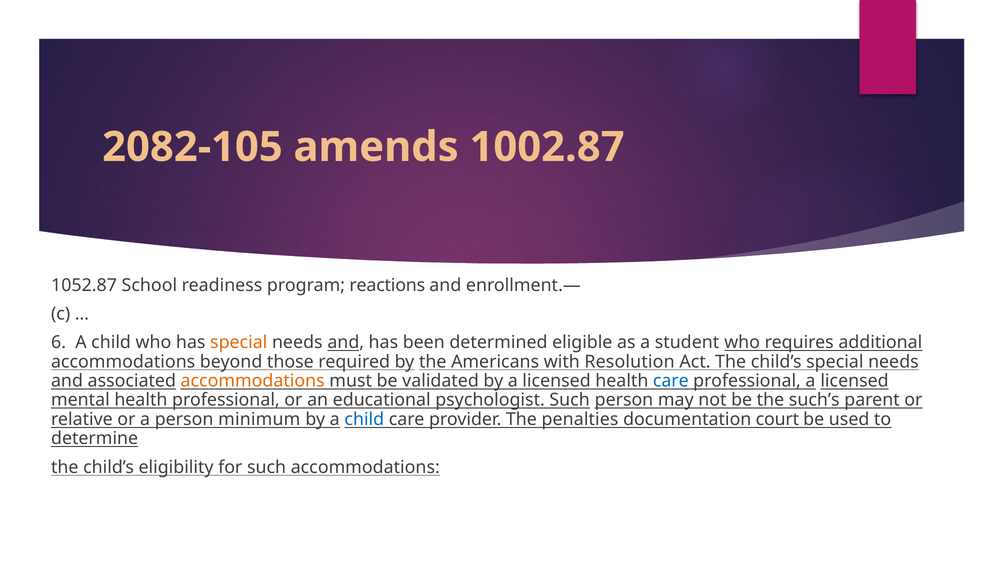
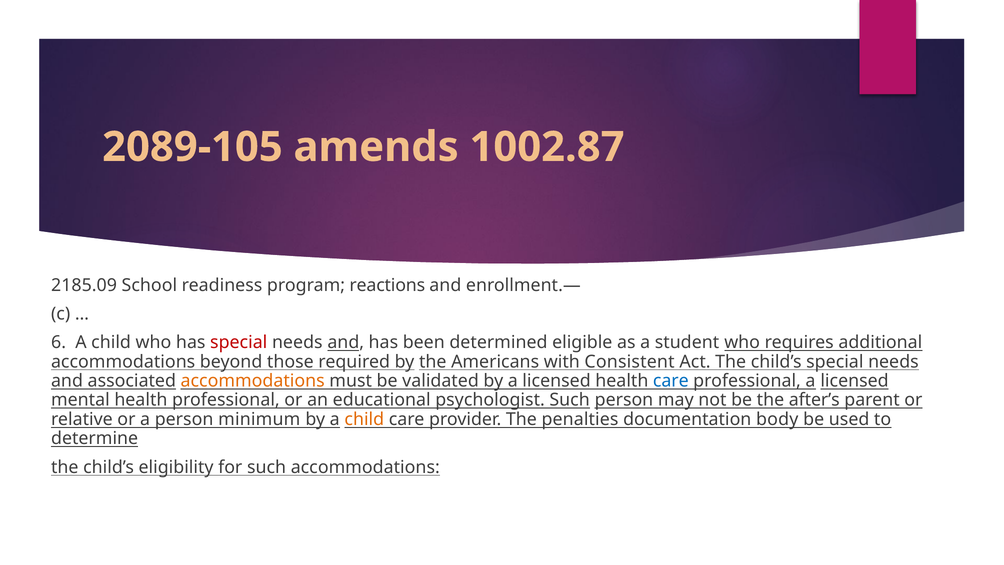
2082-105: 2082-105 -> 2089-105 (192, 147)
1052.87: 1052.87 -> 2185.09 (84, 285)
special colour: orange -> red (239, 342)
Resolution: Resolution -> Consistent (630, 362)
such’s: such’s -> after’s (814, 400)
child colour: blue -> orange (364, 419)
court: court -> body (777, 419)
